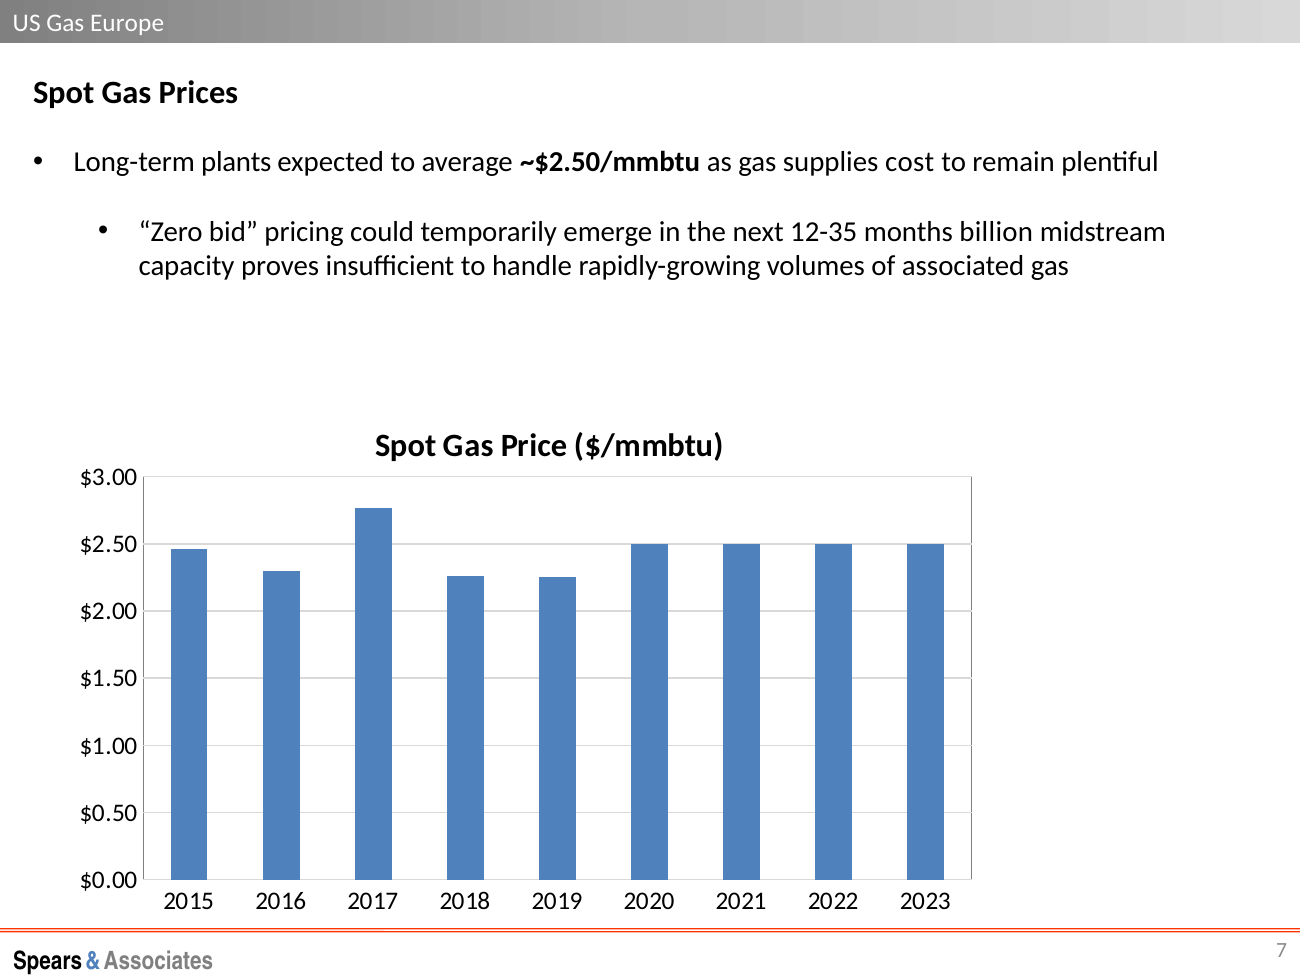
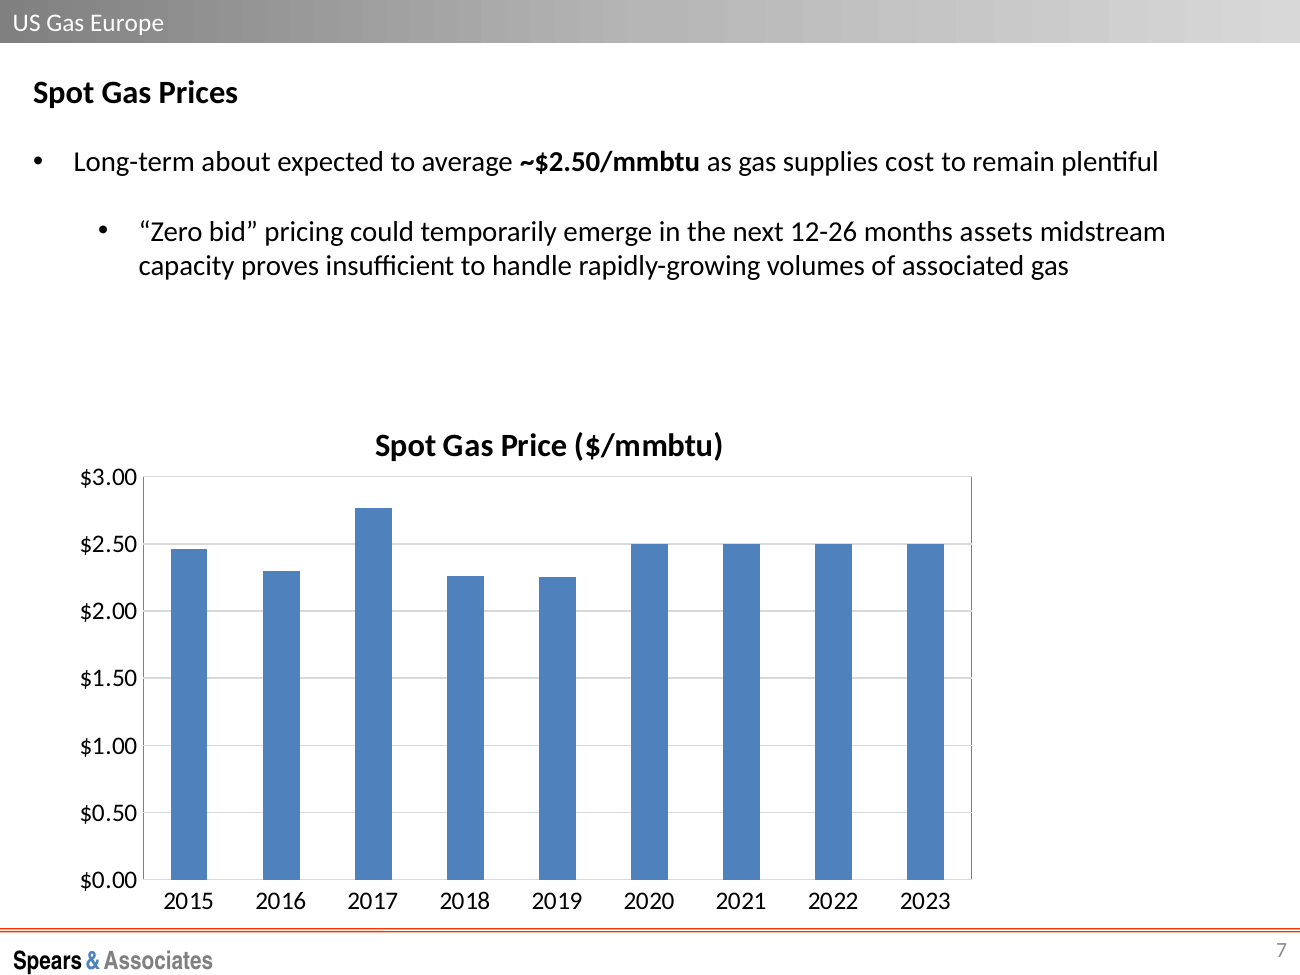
plants: plants -> about (236, 162)
12-35: 12-35 -> 12-26 (824, 231)
billion: billion -> assets (996, 231)
